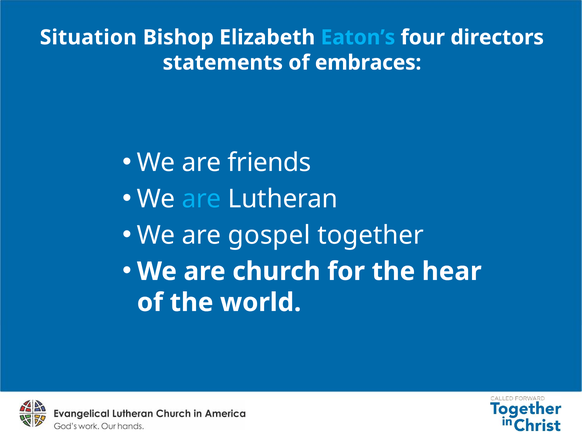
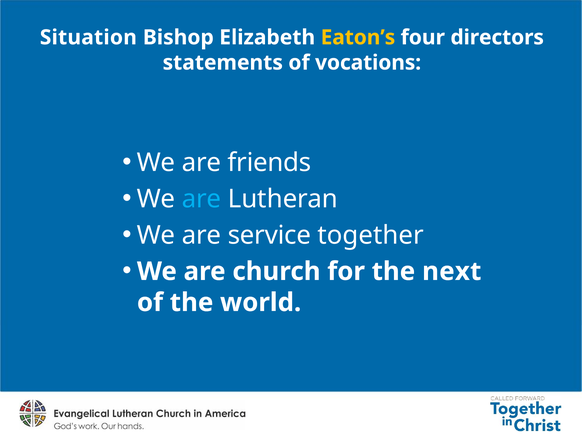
Eaton’s colour: light blue -> yellow (358, 37)
embraces: embraces -> vocations (368, 63)
gospel: gospel -> service (269, 235)
hear: hear -> next (452, 271)
